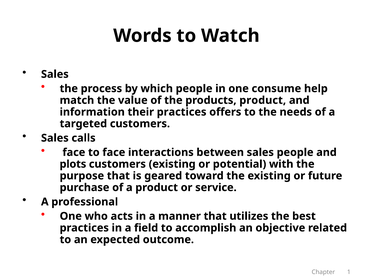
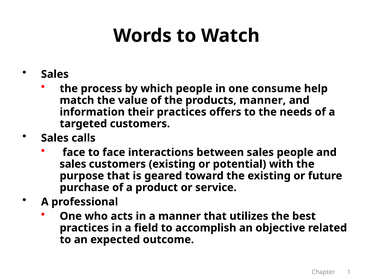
products product: product -> manner (263, 101)
plots: plots -> sales (73, 165)
